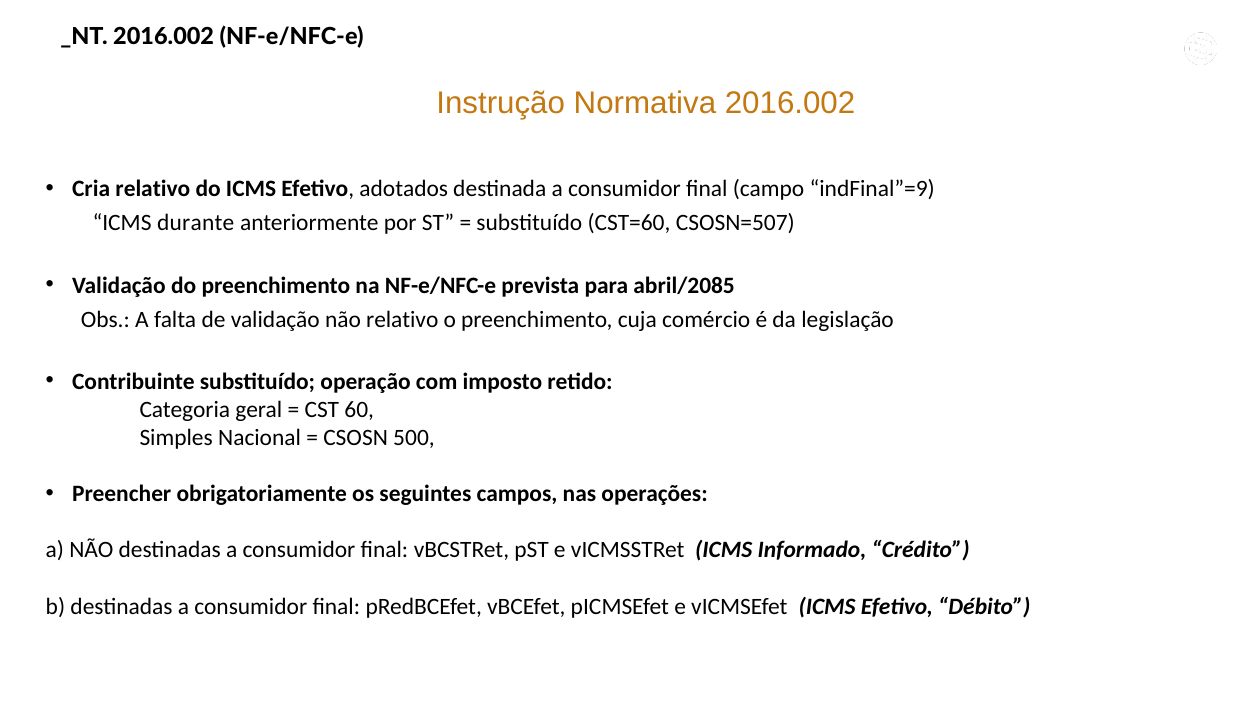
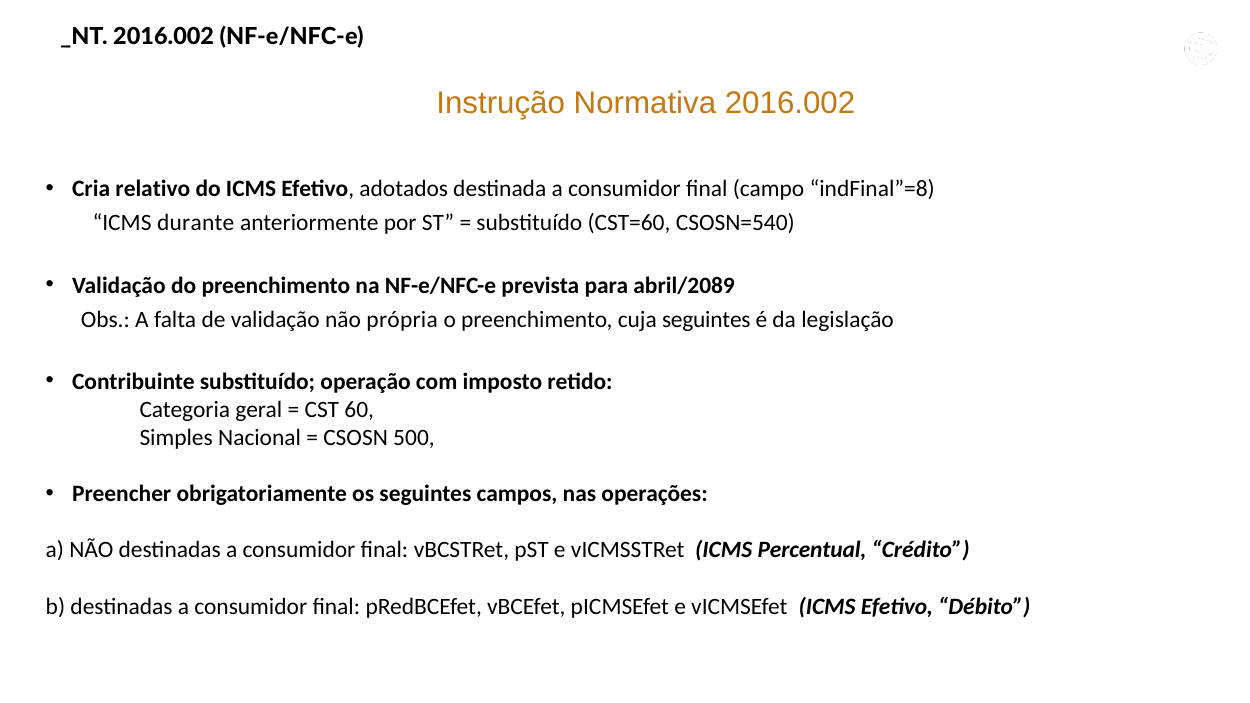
indFinal”=9: indFinal”=9 -> indFinal”=8 (872, 189)
CSOSN=507: CSOSN=507 -> CSOSN=540 (735, 223)
abril/2085: abril/2085 -> abril/2089 (684, 285)
não relativo: relativo -> própria (402, 319)
cuja comércio: comércio -> seguintes (706, 319)
Informado: Informado -> Percentual (812, 550)
